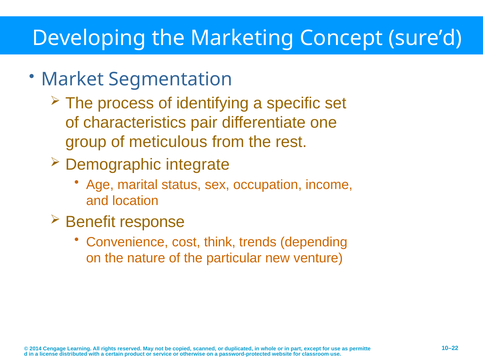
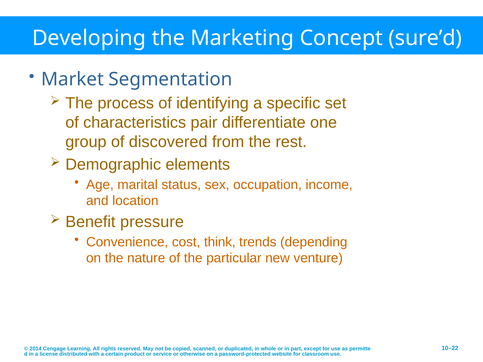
meticulous: meticulous -> discovered (168, 142)
integrate: integrate -> elements (198, 165)
response: response -> pressure (152, 222)
